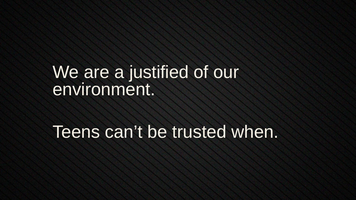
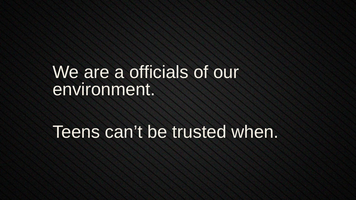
justified: justified -> officials (159, 72)
